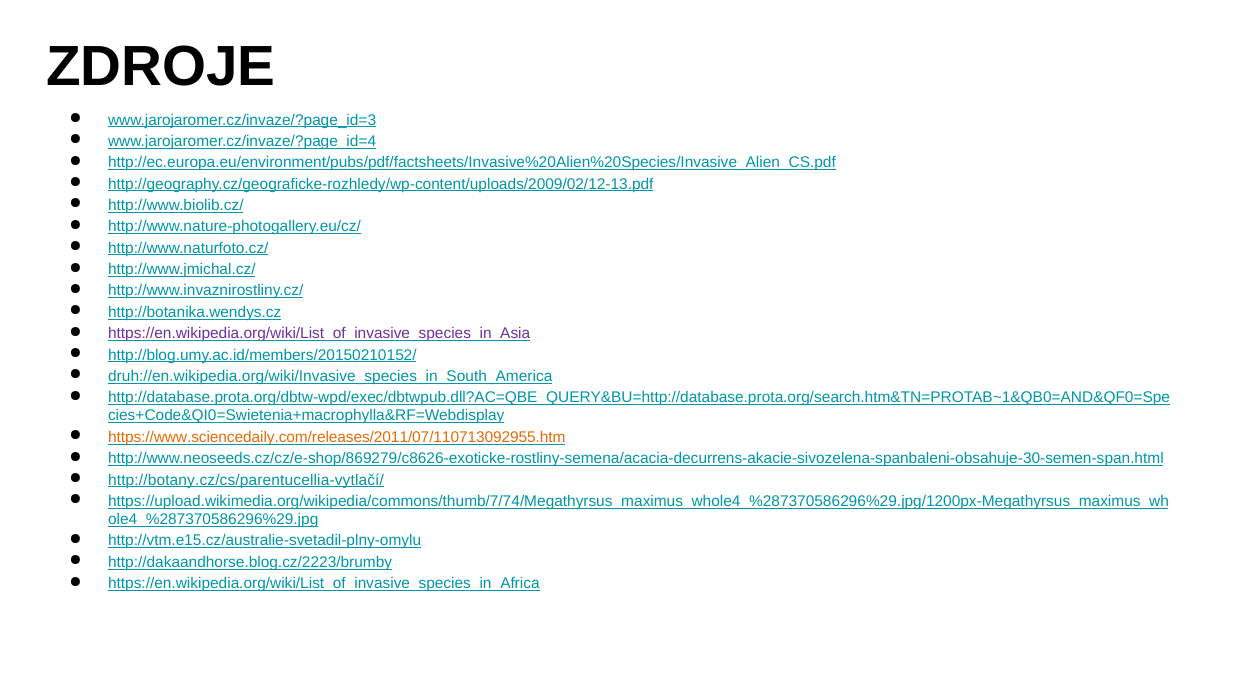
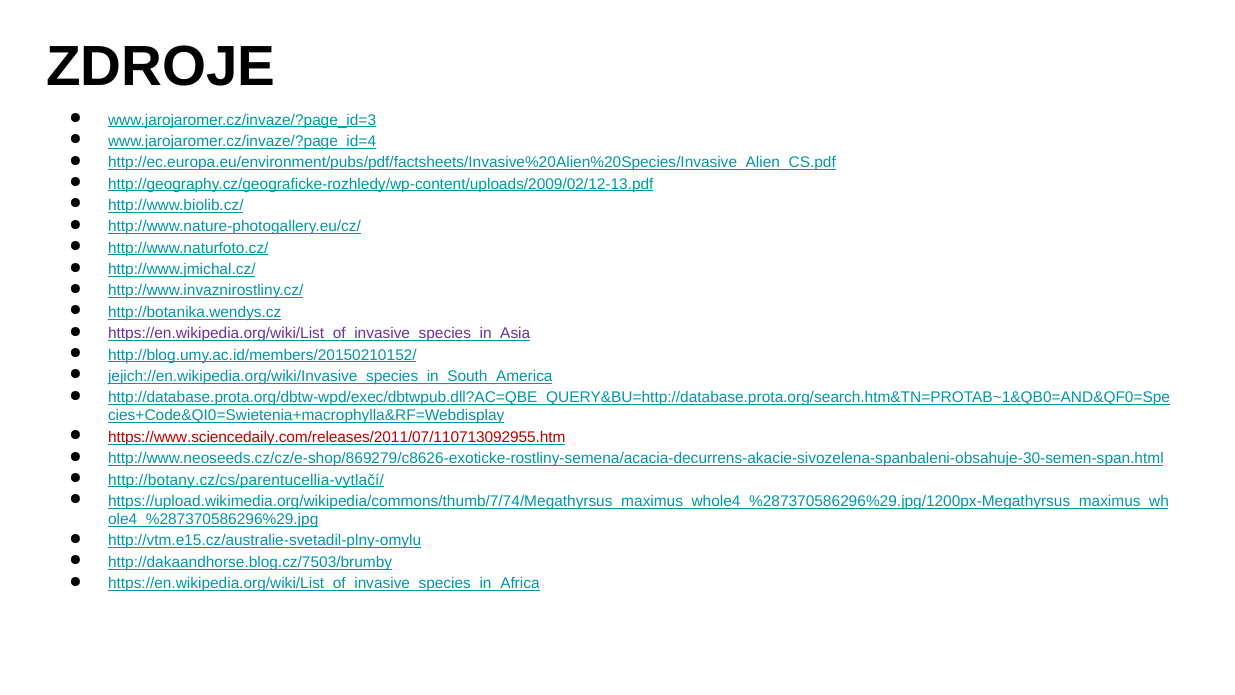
druh://en.wikipedia.org/wiki/Invasive_species_in_South_America: druh://en.wikipedia.org/wiki/Invasive_species_in_South_America -> jejich://en.wikipedia.org/wiki/Invasive_species_in_South_America (330, 376)
https://www.sciencedaily.com/releases/2011/07/110713092955.htm colour: orange -> red (337, 437)
http://dakaandhorse.blog.cz/2223/brumby: http://dakaandhorse.blog.cz/2223/brumby -> http://dakaandhorse.blog.cz/7503/brumby (250, 562)
